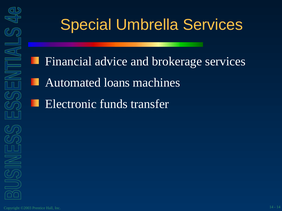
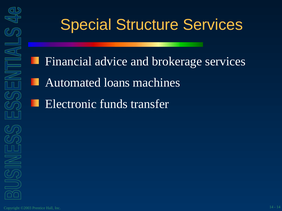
Umbrella: Umbrella -> Structure (147, 25)
